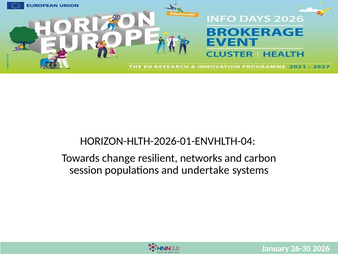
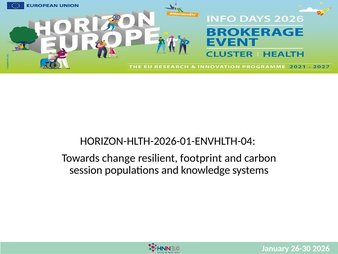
networks: networks -> footprint (201, 158)
undertake: undertake -> knowledge (206, 170)
